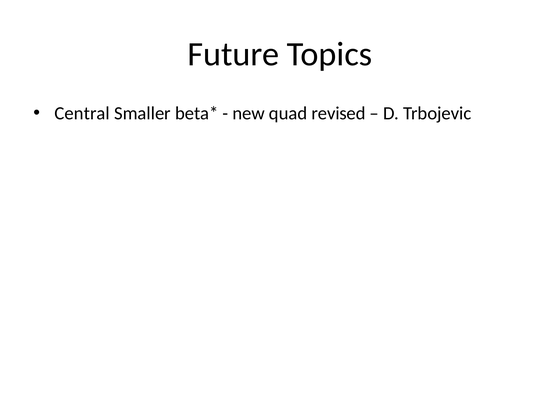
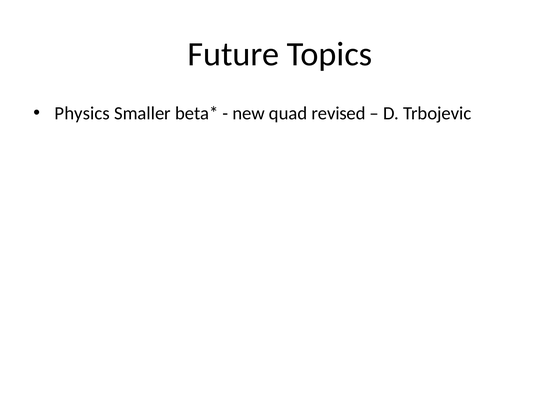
Central: Central -> Physics (82, 113)
